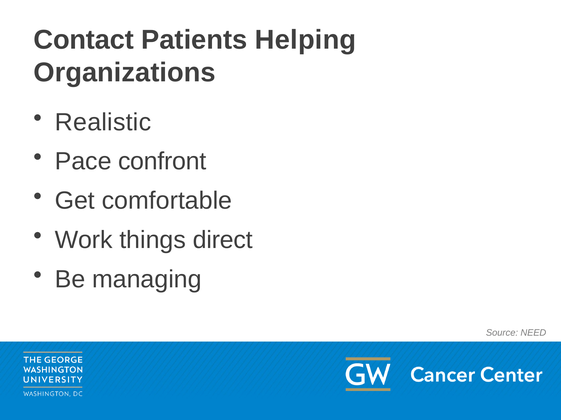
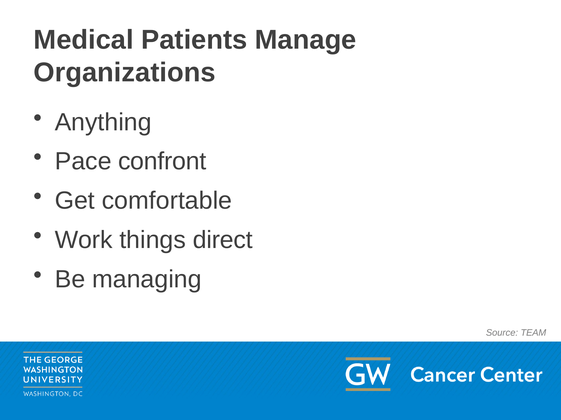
Contact: Contact -> Medical (84, 40)
Helping: Helping -> Manage (306, 40)
Realistic: Realistic -> Anything (103, 122)
NEED: NEED -> TEAM (533, 333)
